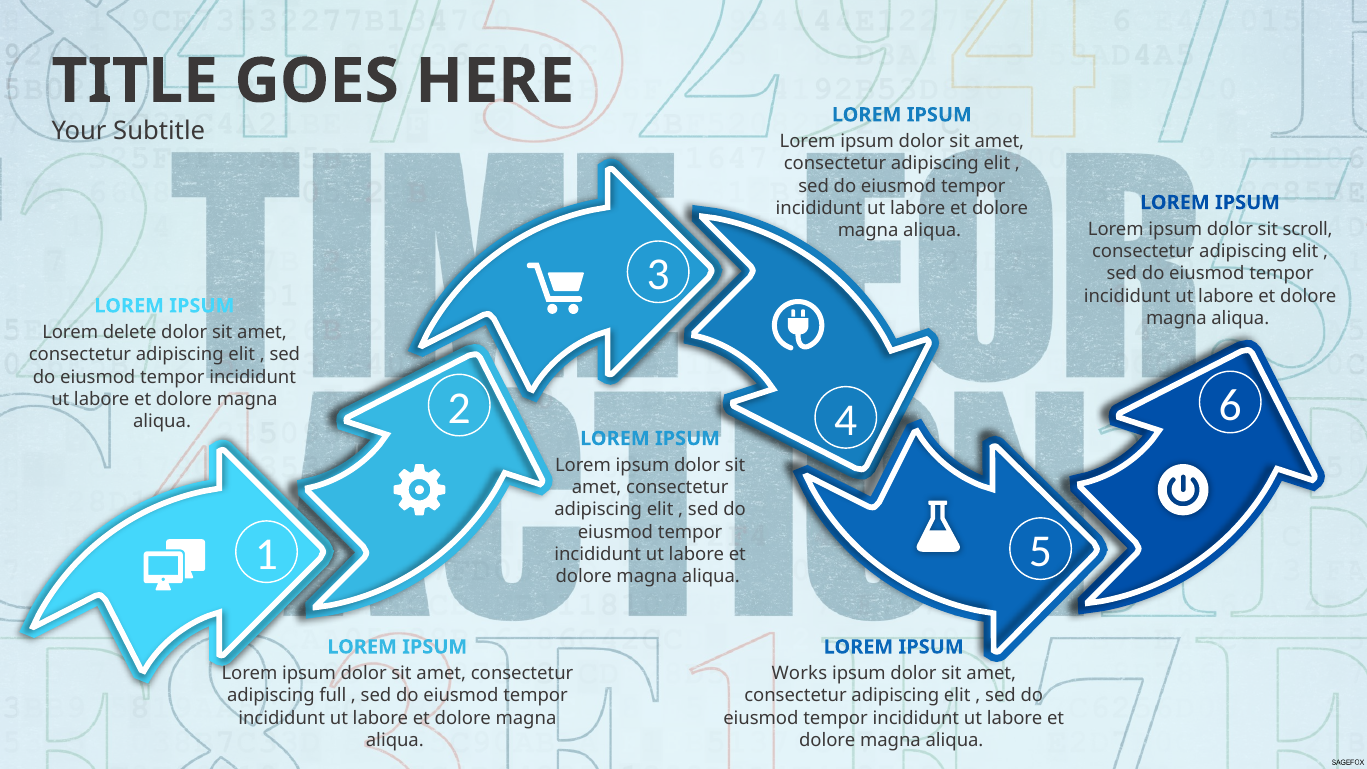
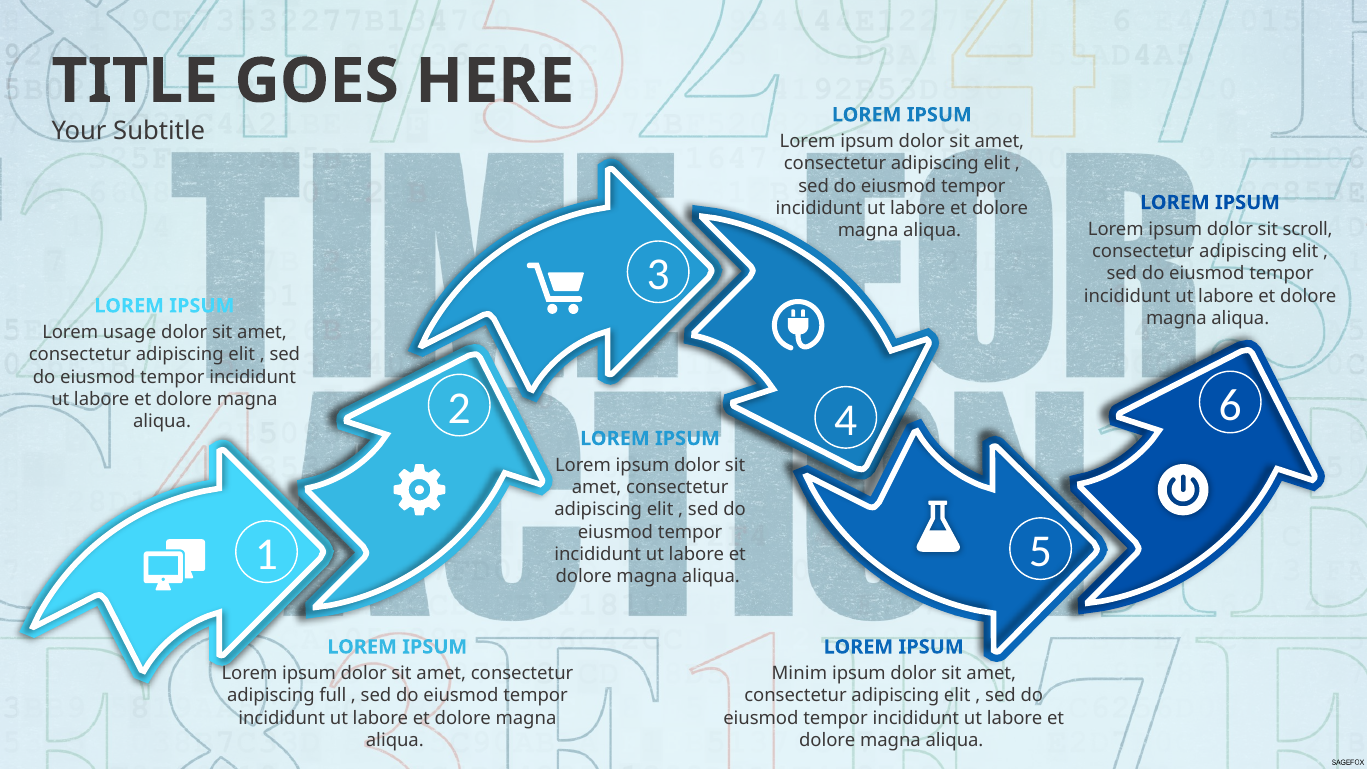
delete: delete -> usage (130, 333)
Works: Works -> Minim (799, 674)
